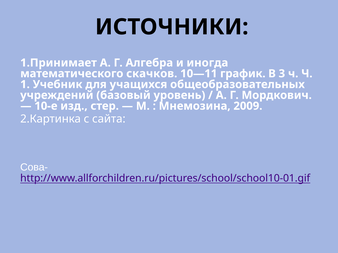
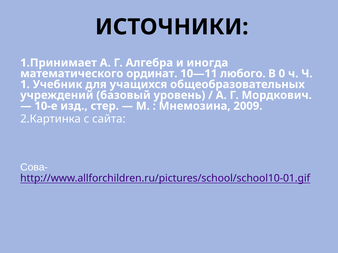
скачков: скачков -> ординат (152, 74)
график: график -> любого (243, 74)
3: 3 -> 0 (282, 74)
